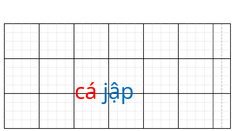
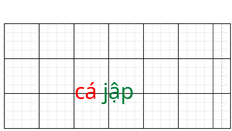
jập colour: blue -> green (118, 91)
